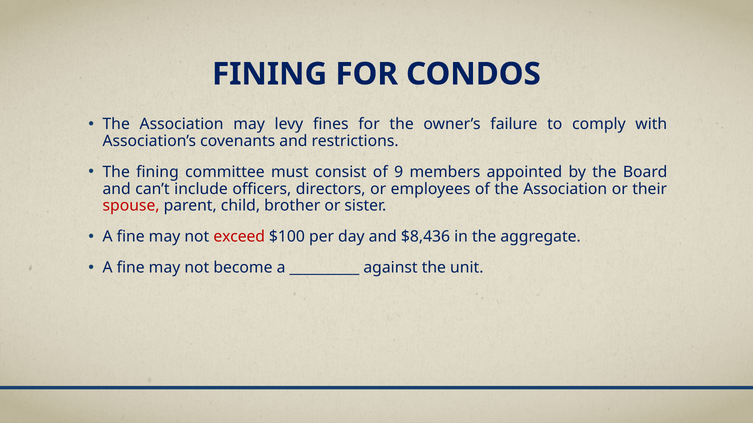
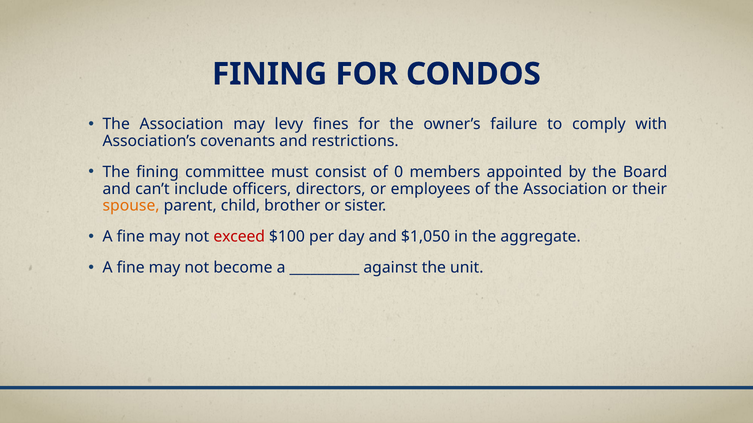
9: 9 -> 0 (399, 172)
spouse colour: red -> orange (131, 206)
$8,436: $8,436 -> $1,050 (426, 237)
